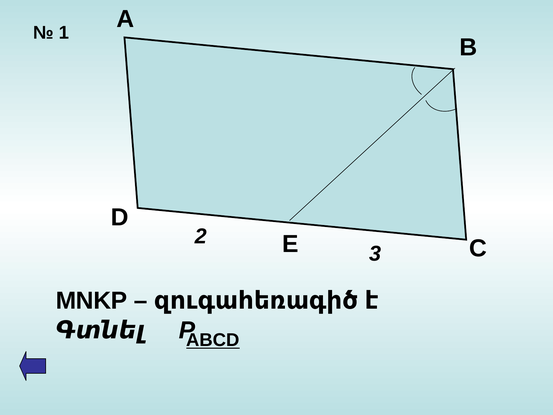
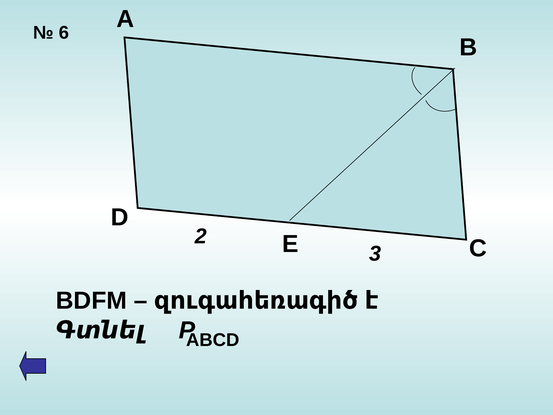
1: 1 -> 6 (64, 33)
MNKP: MNKP -> BDFM (91, 301)
ABCD underline: present -> none (213, 340)
